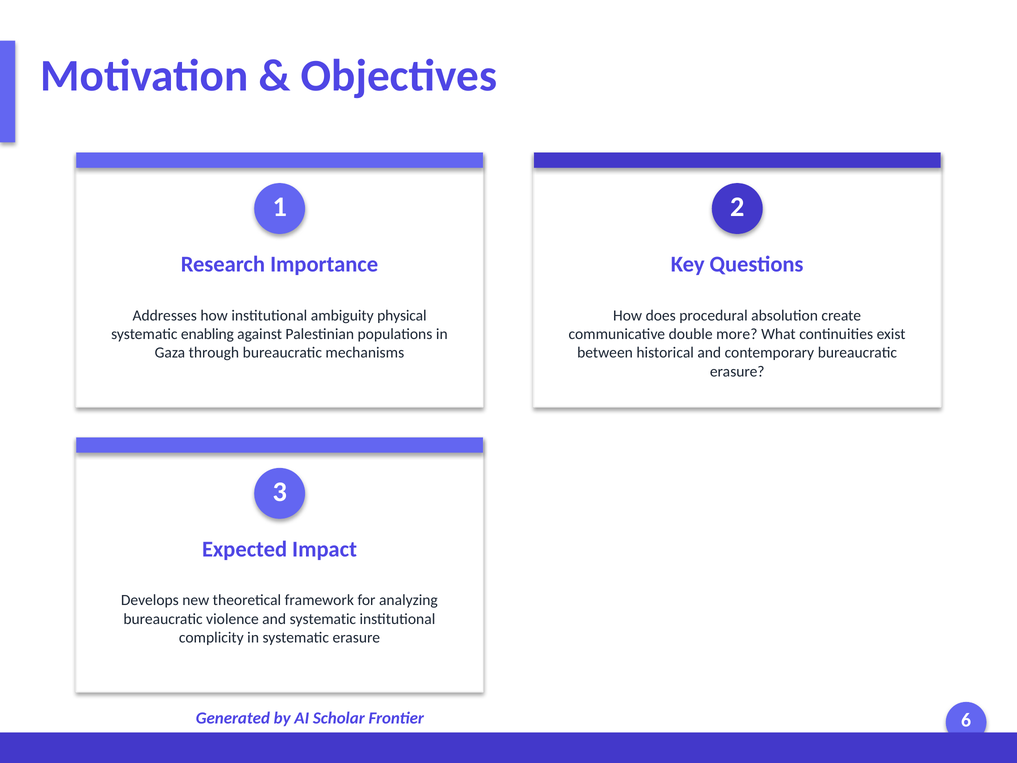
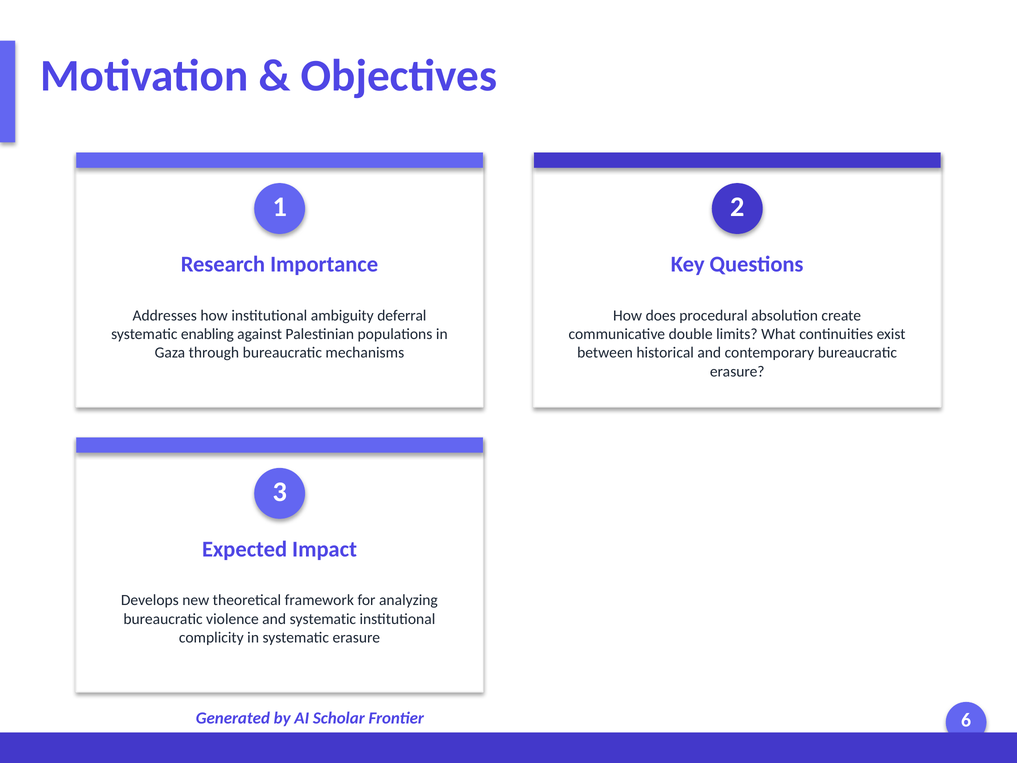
physical: physical -> deferral (402, 315)
more: more -> limits (737, 334)
